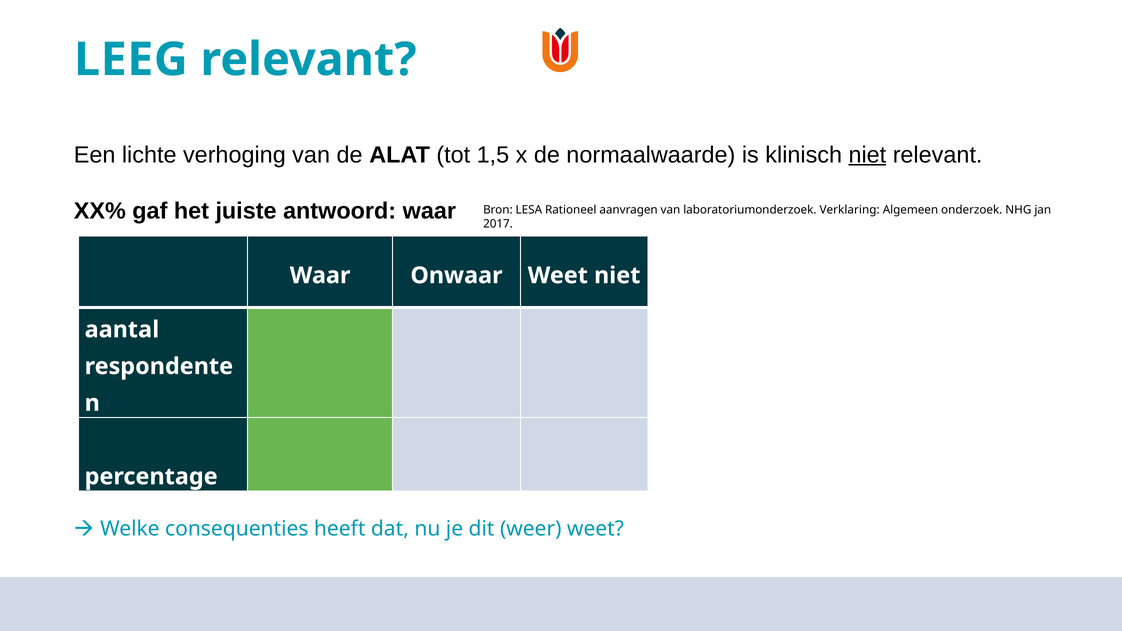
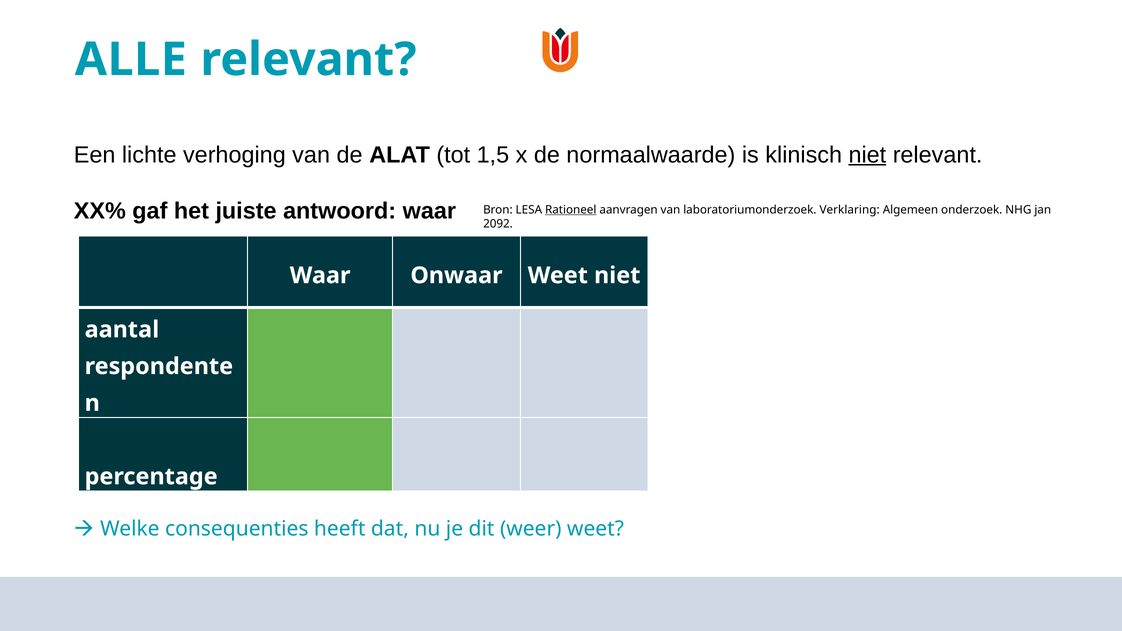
LEEG: LEEG -> ALLE (131, 60)
Rationeel underline: none -> present (571, 210)
2017: 2017 -> 2092 (498, 224)
